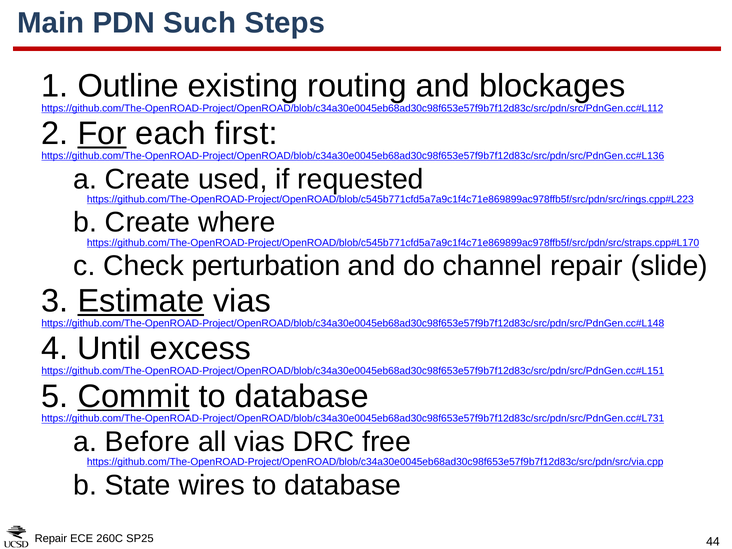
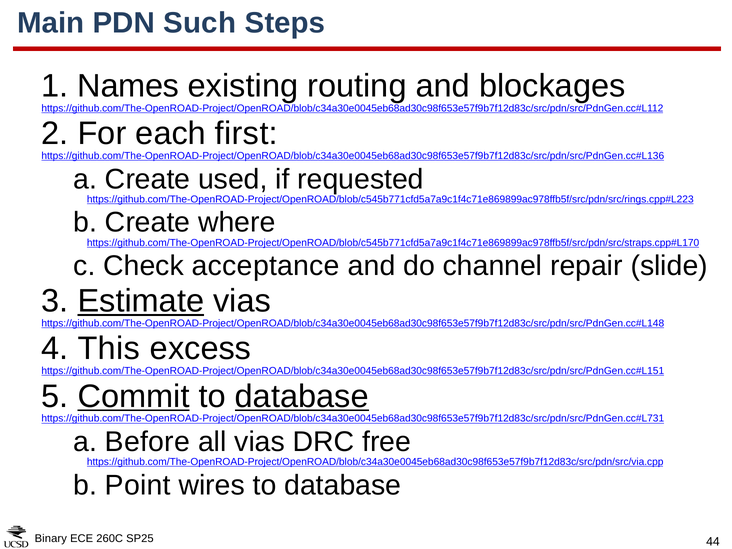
Outline: Outline -> Names (128, 86)
For underline: present -> none (102, 134)
perturbation: perturbation -> acceptance (266, 266)
Until: Until -> This (109, 349)
database underline: none -> present (302, 396)
State: State -> Point (138, 485)
Repair: Repair -> Binary (51, 539)
